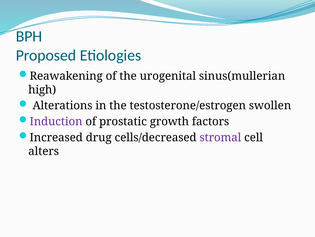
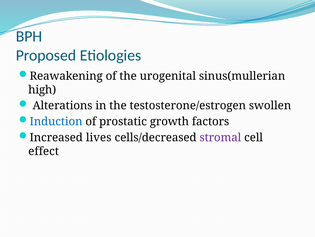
Induction colour: purple -> blue (56, 121)
drug: drug -> lives (99, 137)
alters: alters -> effect (44, 151)
